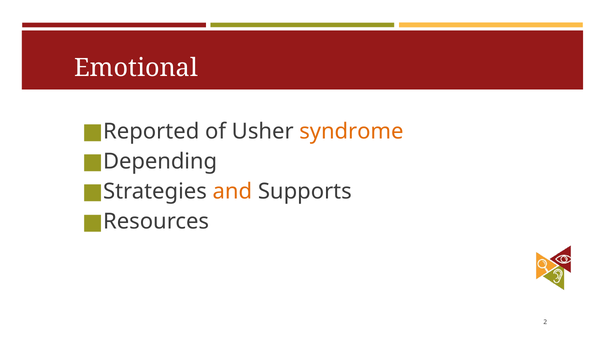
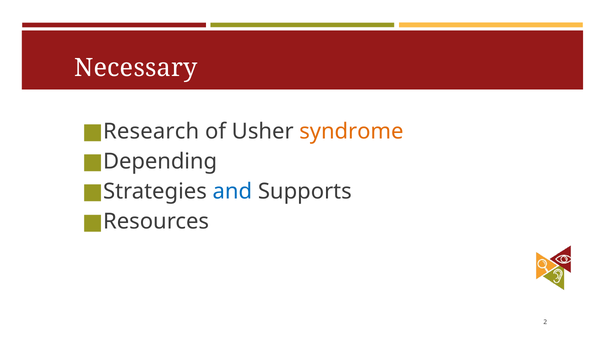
Emotional: Emotional -> Necessary (136, 68)
Reported: Reported -> Research (151, 131)
and colour: orange -> blue (232, 192)
